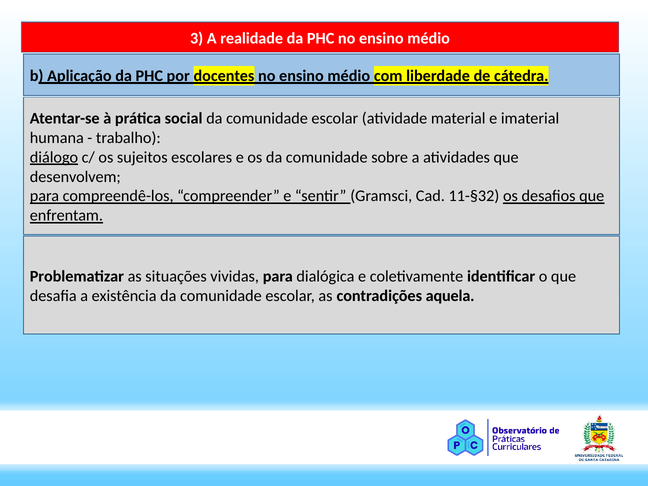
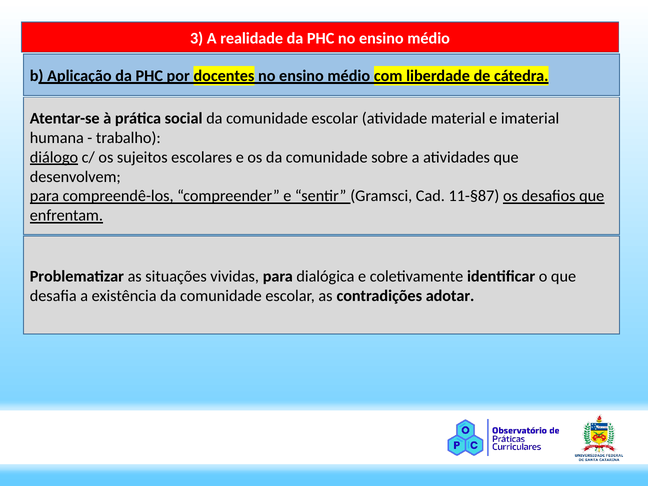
11-§32: 11-§32 -> 11-§87 (474, 196)
aquela: aquela -> adotar (450, 296)
